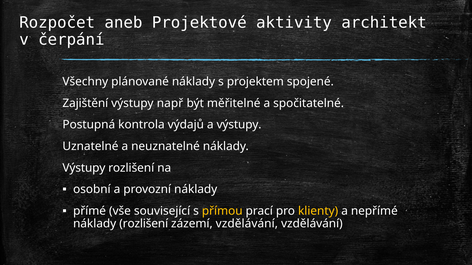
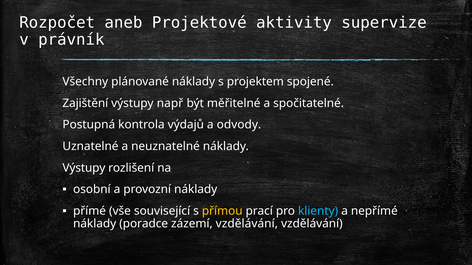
architekt: architekt -> supervize (384, 23)
čerpání: čerpání -> právník (71, 40)
a výstupy: výstupy -> odvody (239, 125)
klienty colour: yellow -> light blue (318, 211)
náklady rozlišení: rozlišení -> poradce (144, 224)
